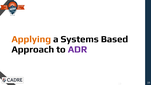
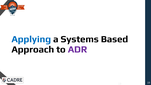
Applying colour: orange -> blue (31, 39)
